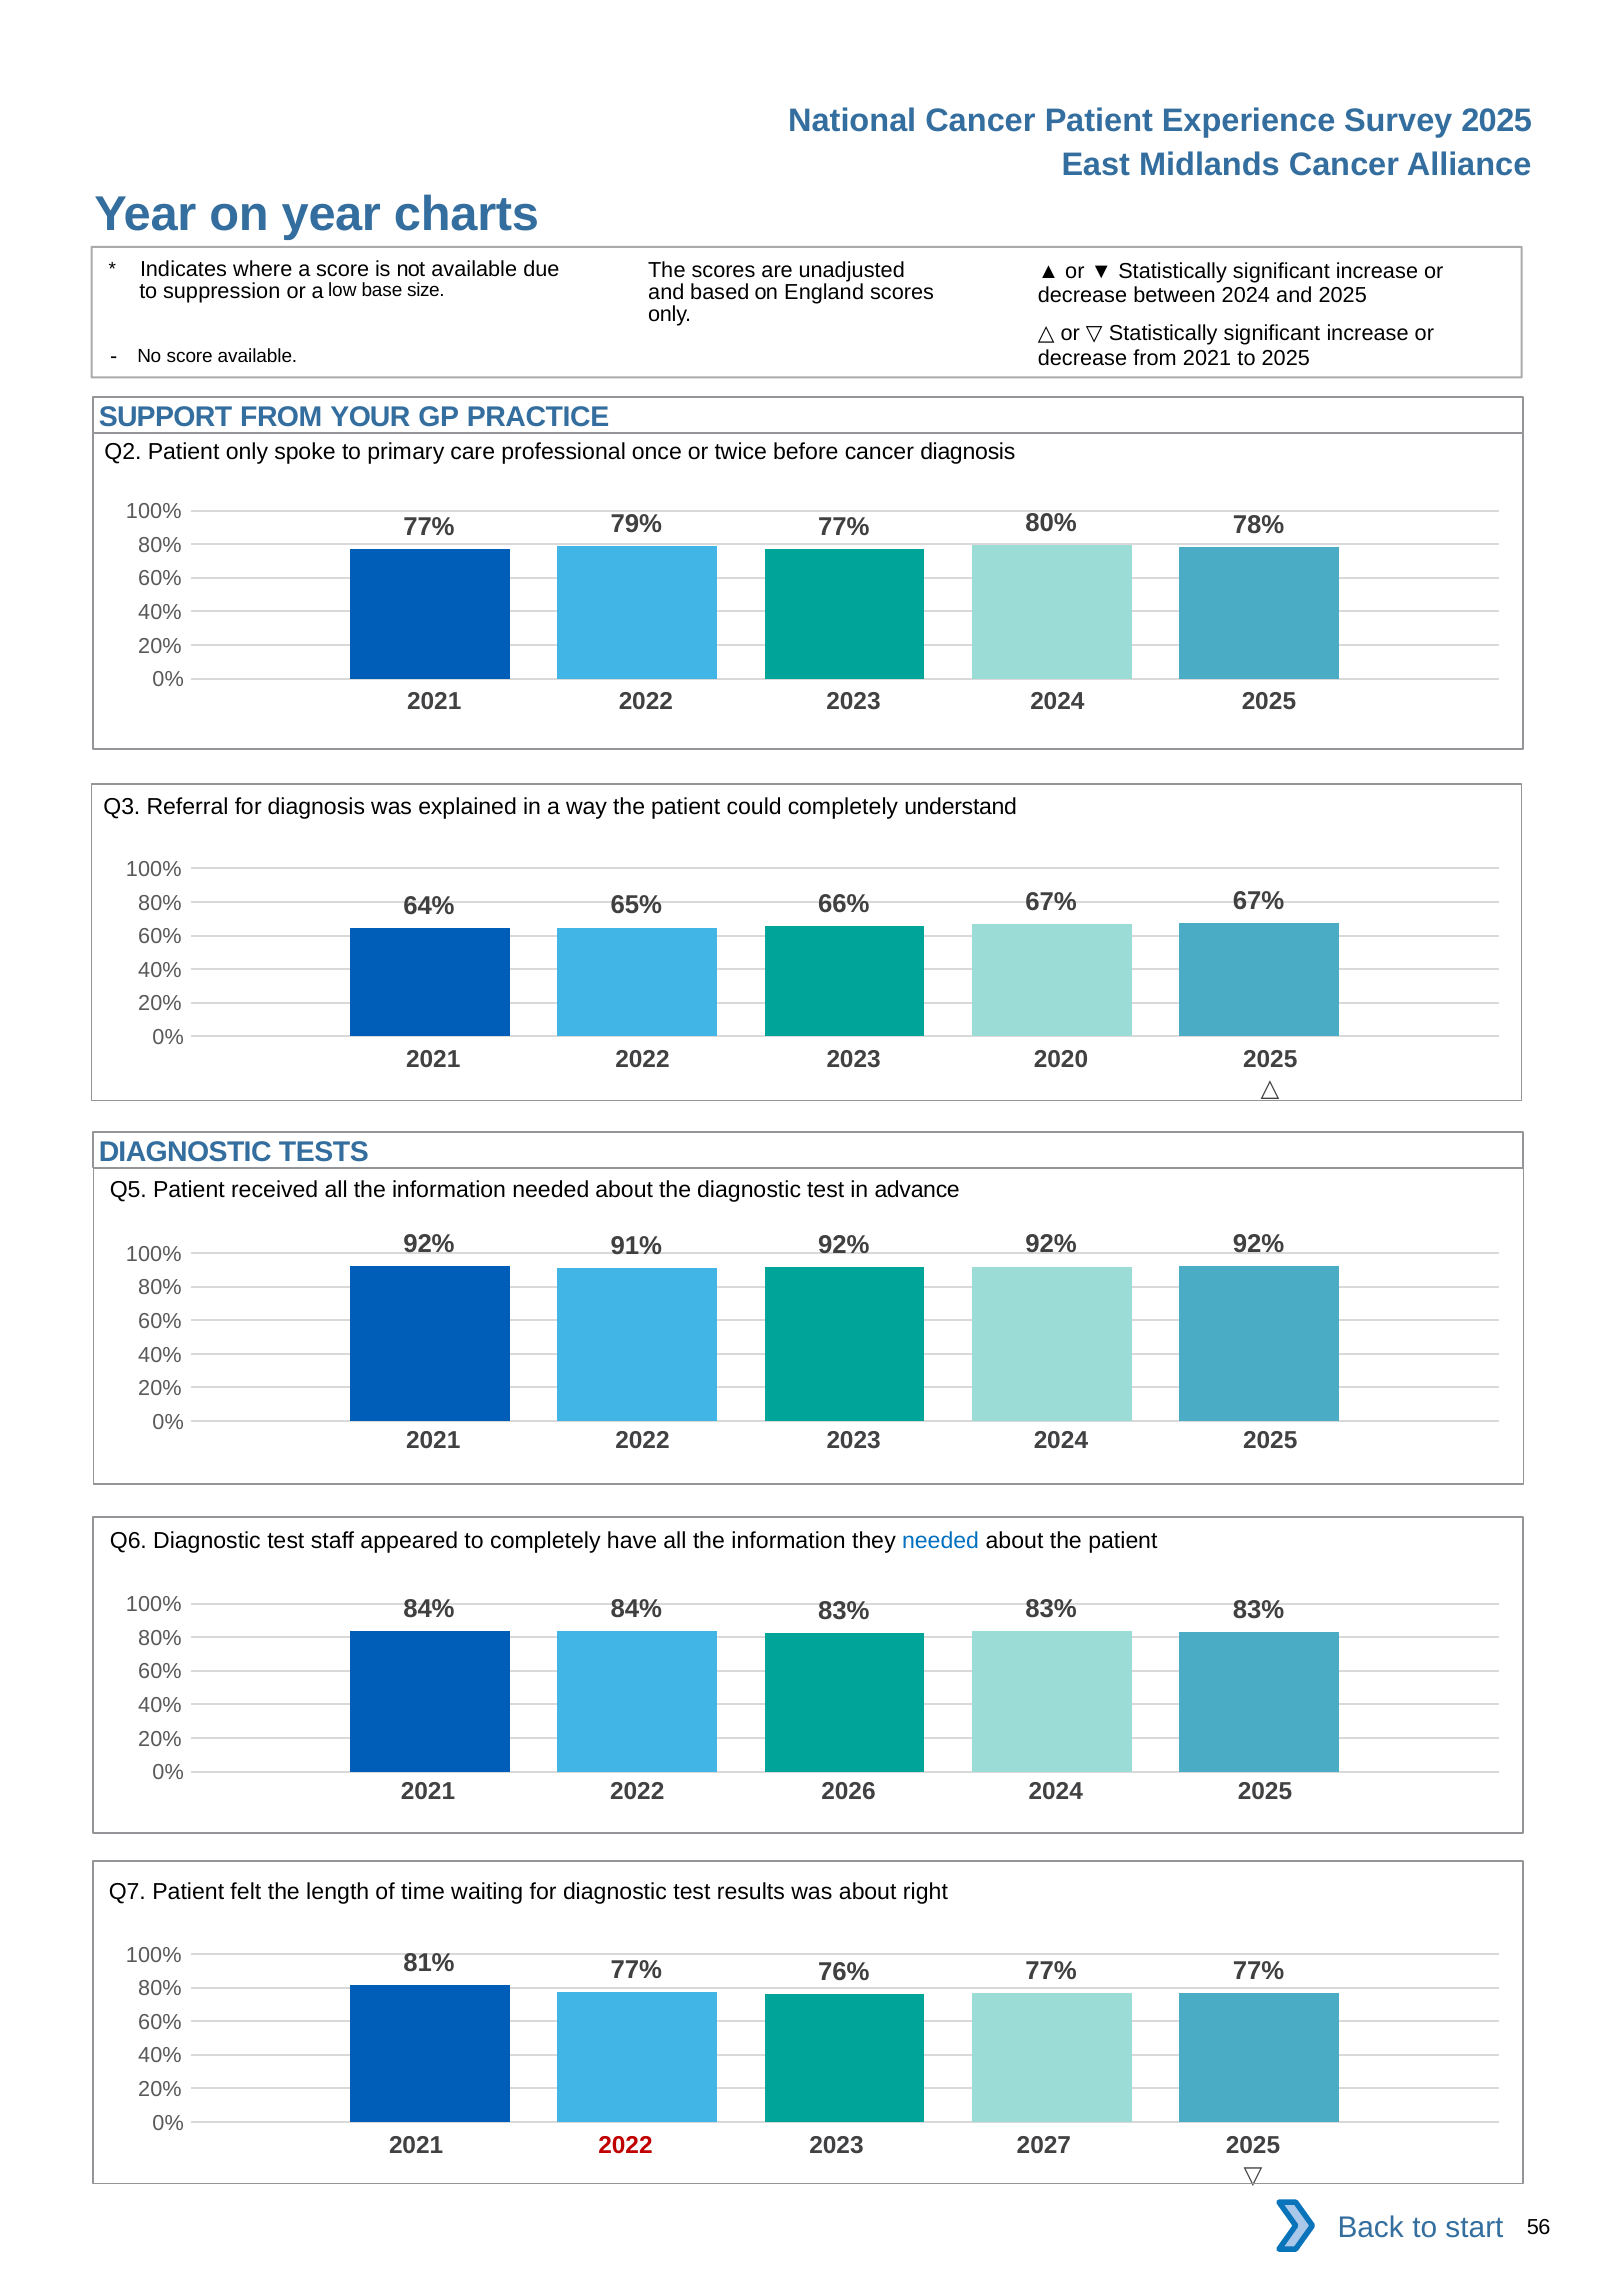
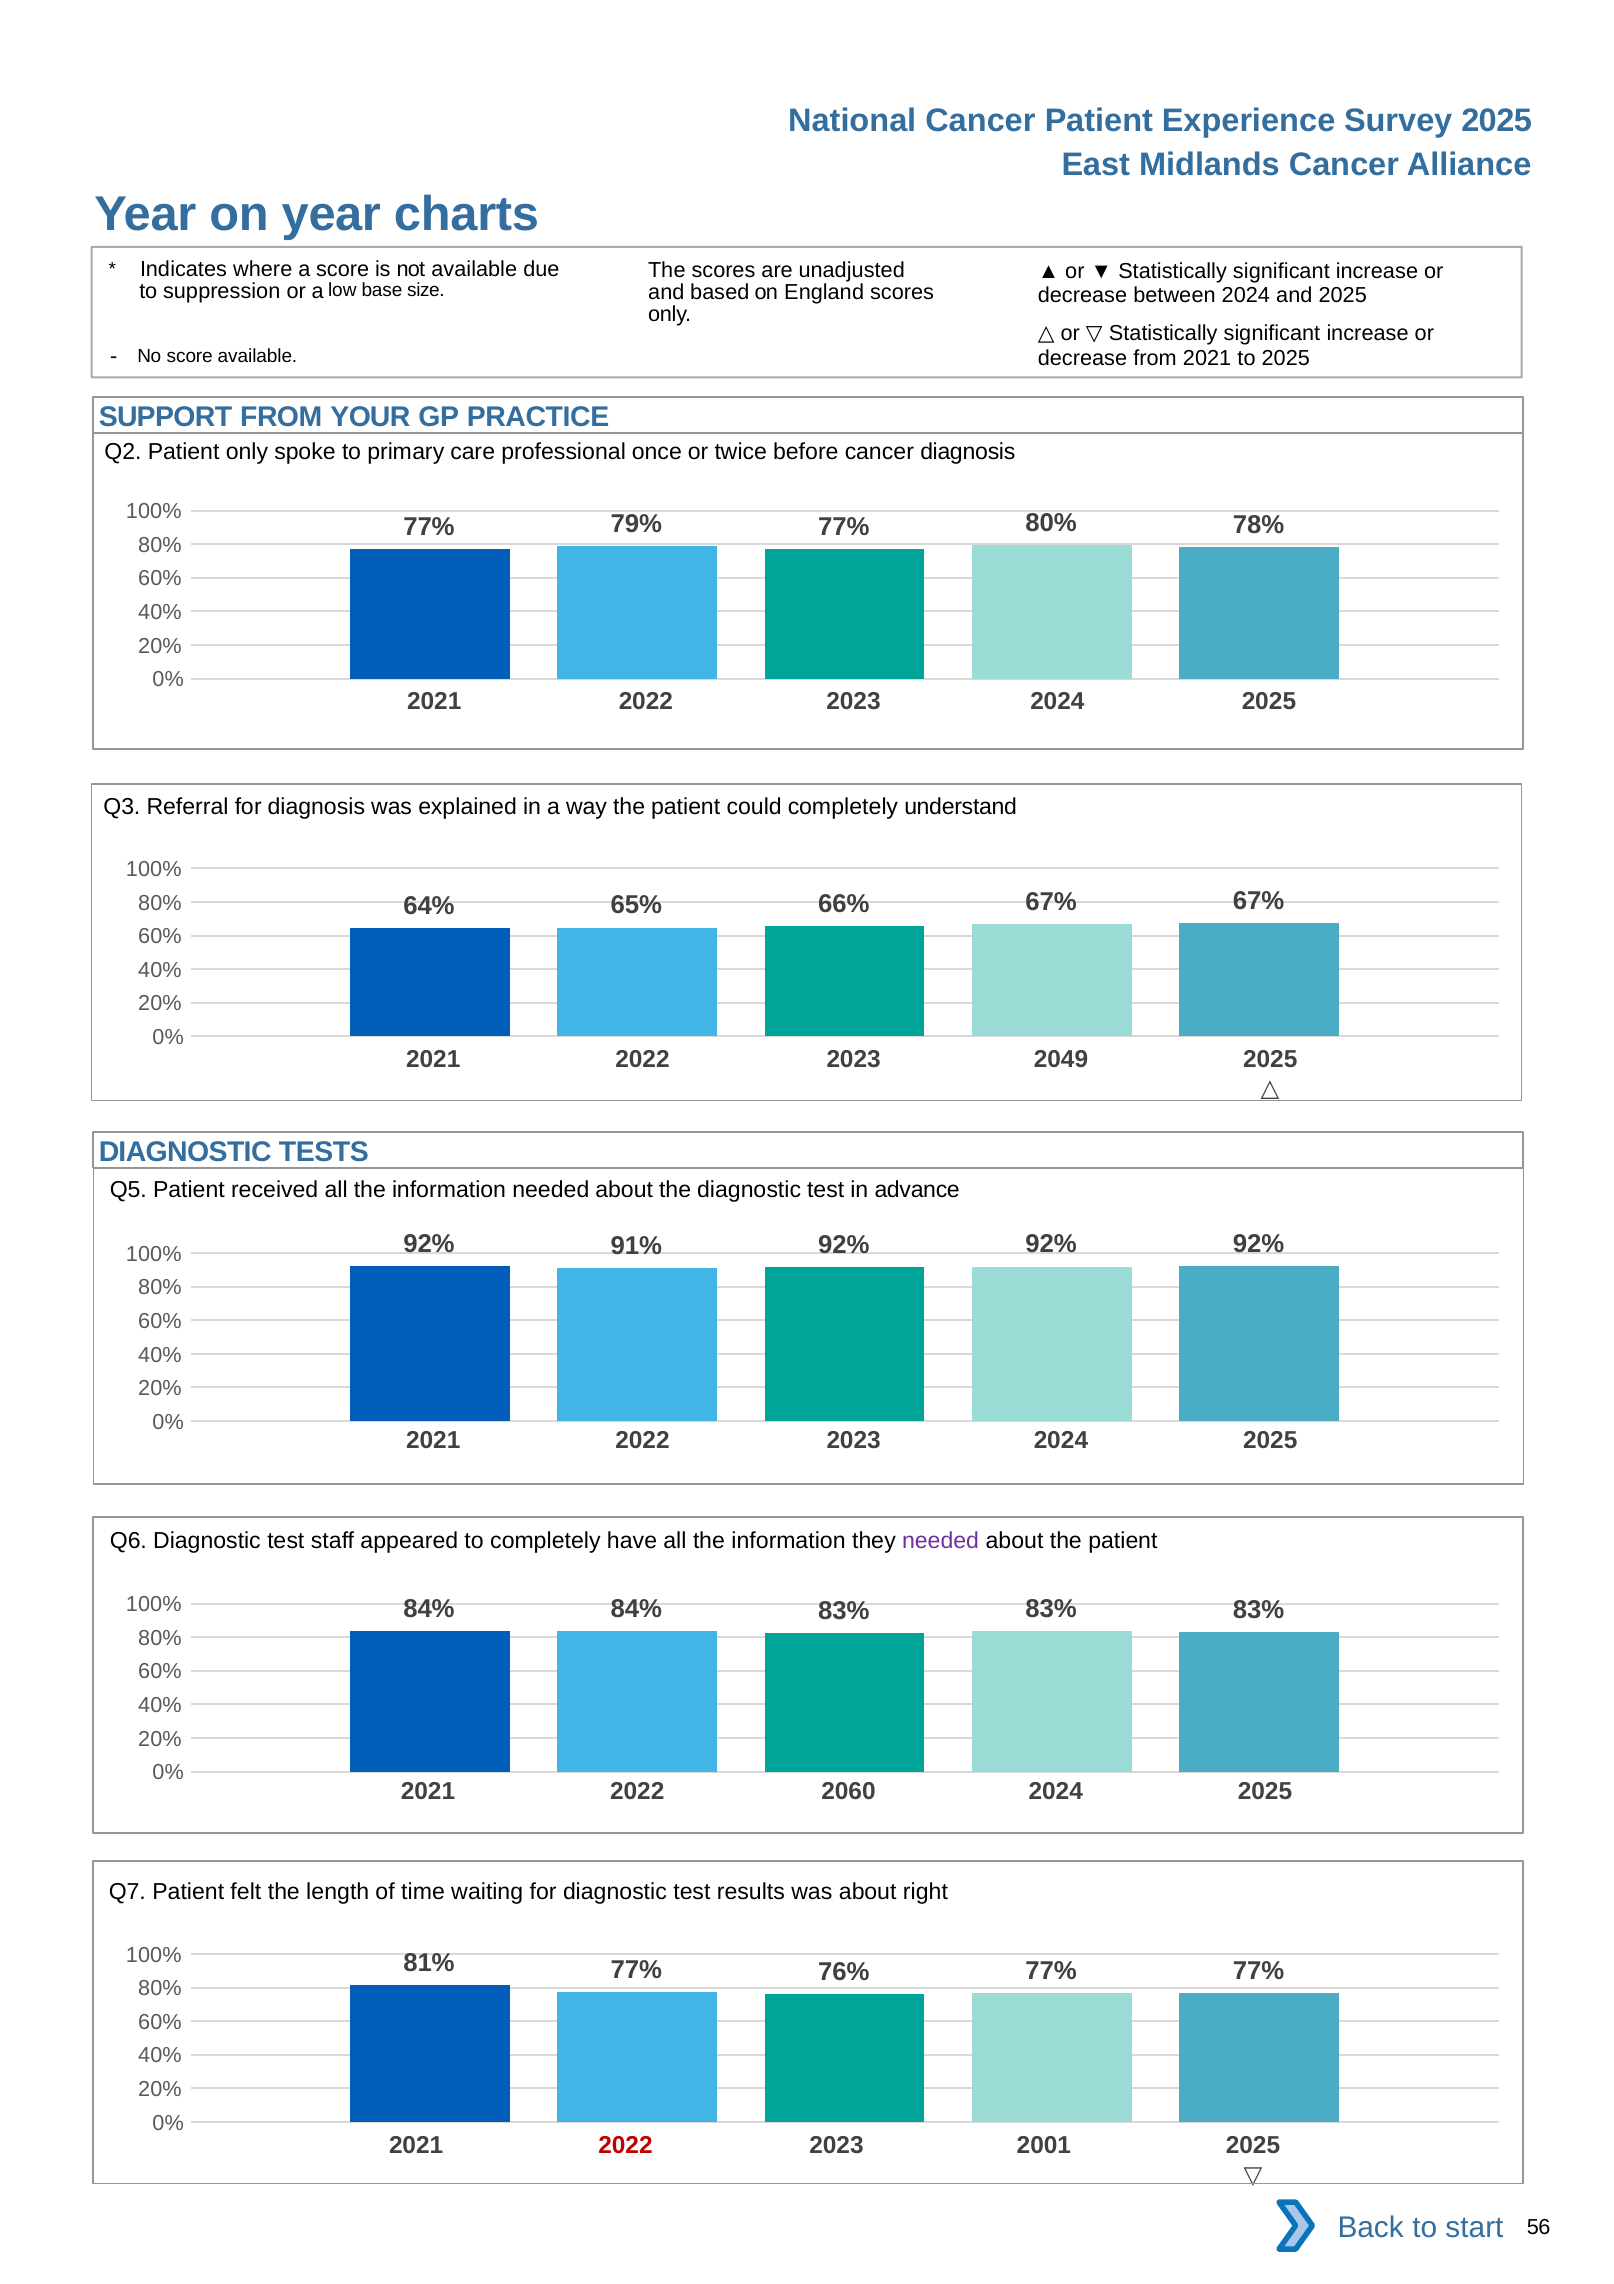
2020: 2020 -> 2049 (1061, 1059)
needed colour: blue -> purple (941, 1541)
2026: 2026 -> 2060 (848, 1792)
2027: 2027 -> 2001 (1044, 2146)
